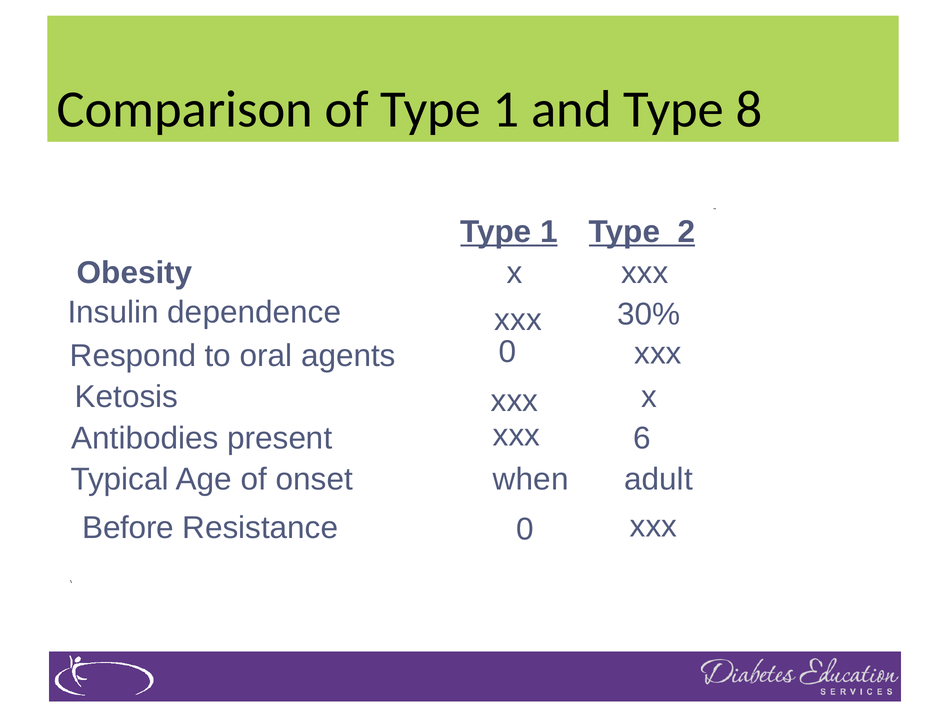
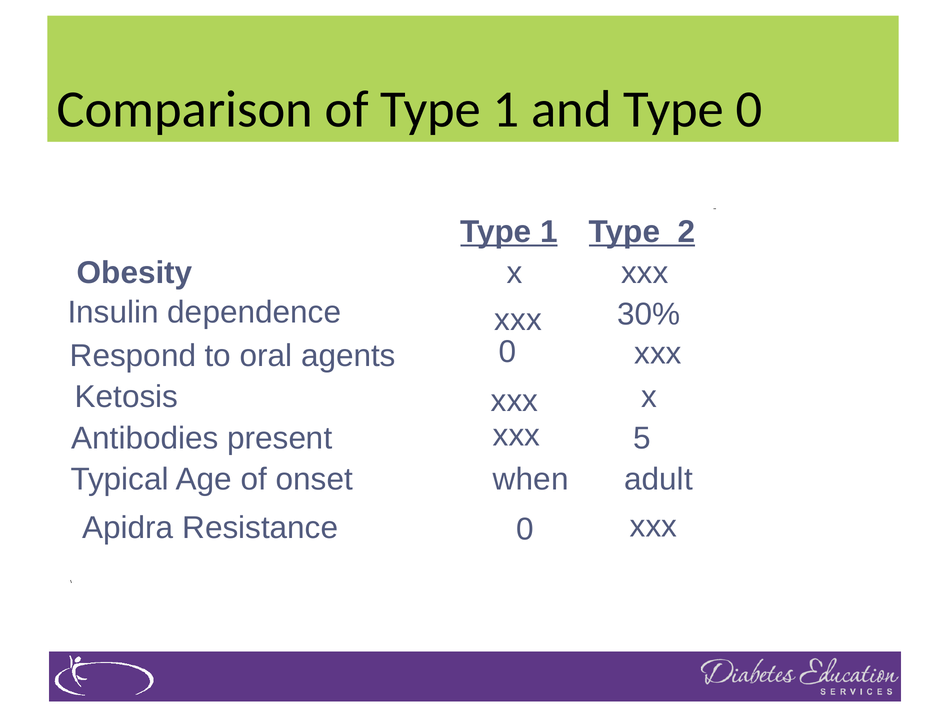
Type 8: 8 -> 0 (749, 109)
6: 6 -> 5 (642, 438)
Before: Before -> Apidra (128, 528)
